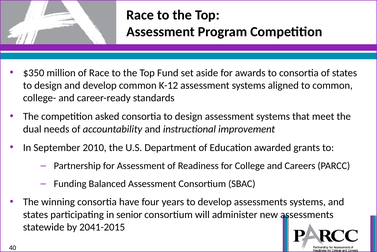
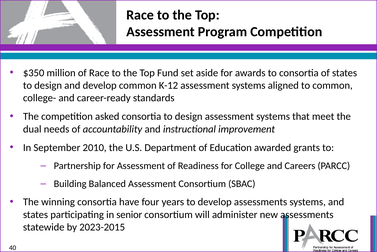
Funding: Funding -> Building (70, 183)
2041-2015: 2041-2015 -> 2023-2015 (102, 227)
